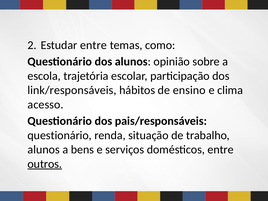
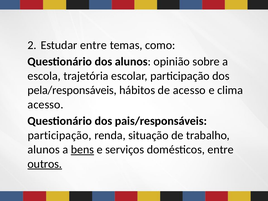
link/responsáveis: link/responsáveis -> pela/responsáveis (72, 90)
de ensino: ensino -> acesso (189, 90)
questionário: questionário -> participação (60, 135)
bens underline: none -> present (82, 150)
